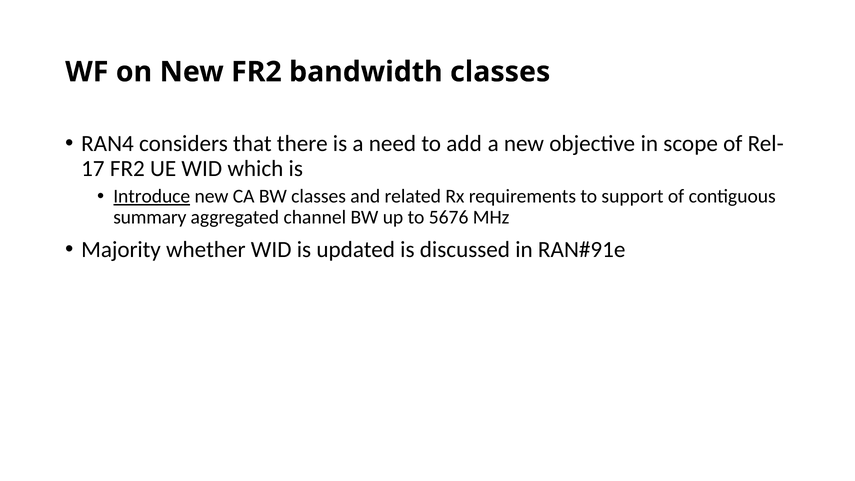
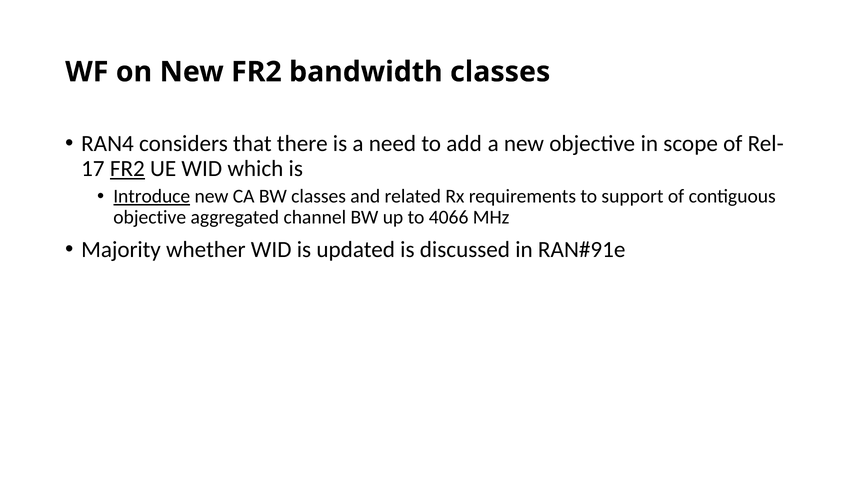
FR2 underline: none -> present (127, 169)
summary: summary -> objective (150, 217)
5676: 5676 -> 4066 (449, 217)
